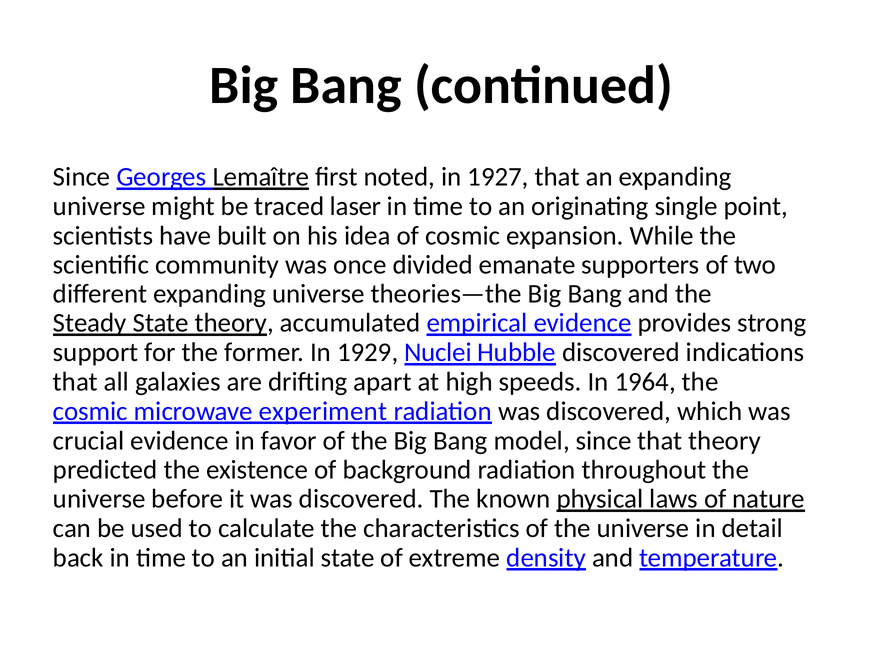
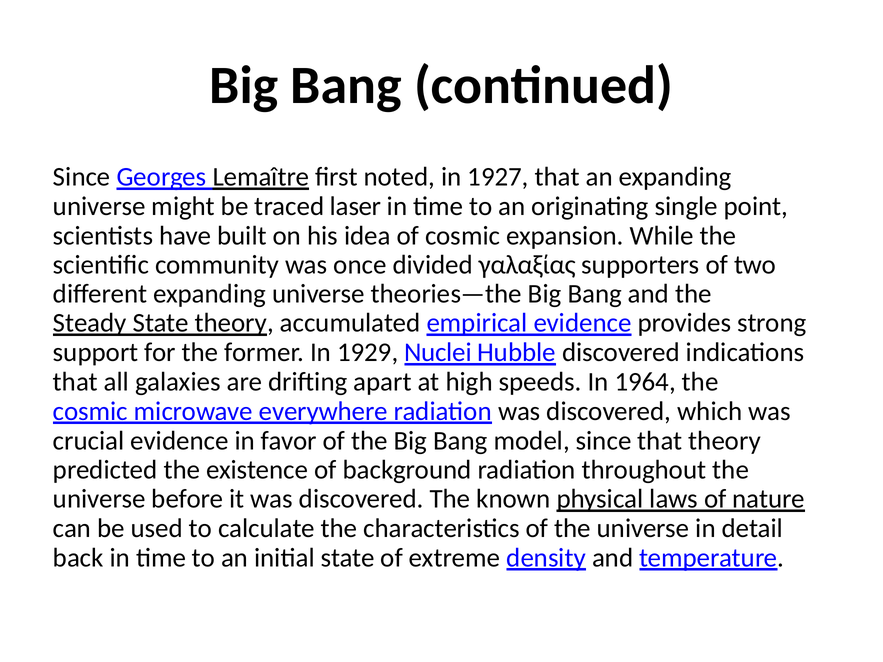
emanate: emanate -> γαλαξίας (527, 265)
experiment: experiment -> everywhere (323, 411)
